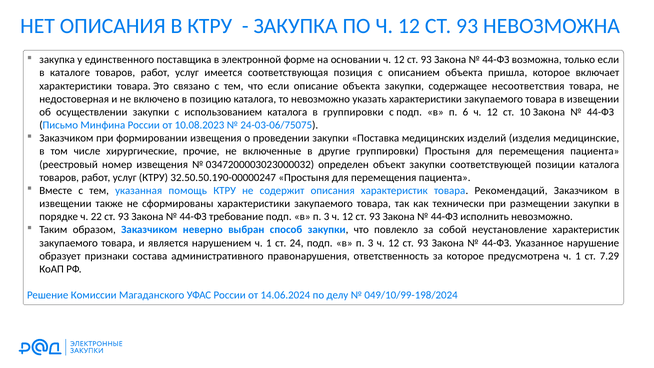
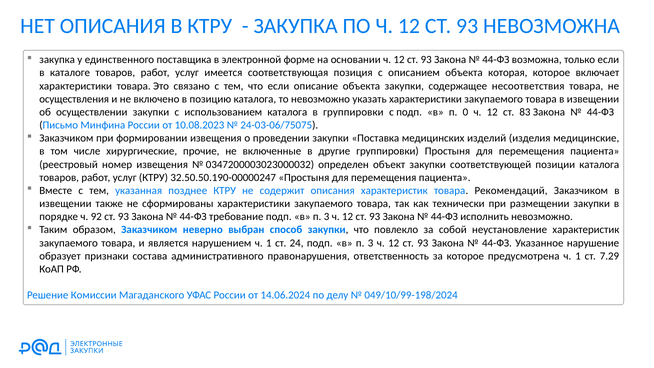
пришла: пришла -> которая (508, 73)
недостоверная: недостоверная -> осуществления (74, 99)
6: 6 -> 0 (465, 112)
10: 10 -> 83 (525, 112)
помощь: помощь -> позднее (188, 191)
22: 22 -> 92 (96, 217)
